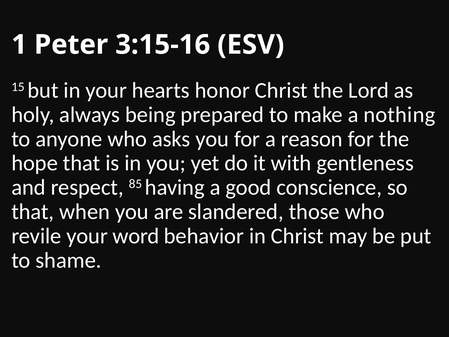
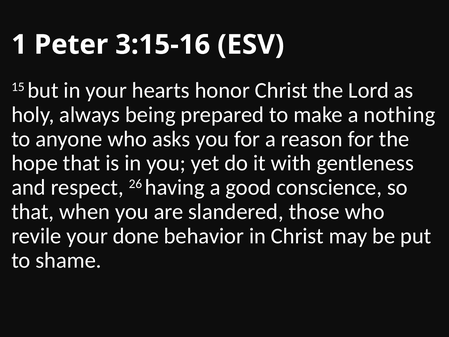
85: 85 -> 26 (135, 184)
word: word -> done (136, 236)
